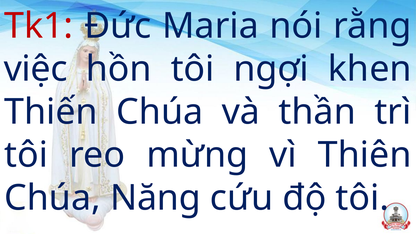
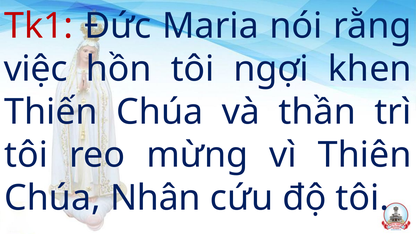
Năng: Năng -> Nhân (155, 198)
